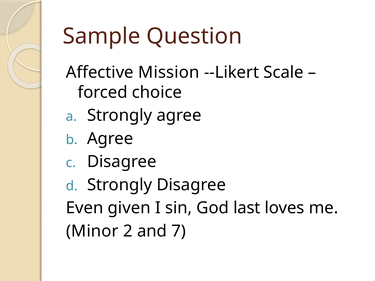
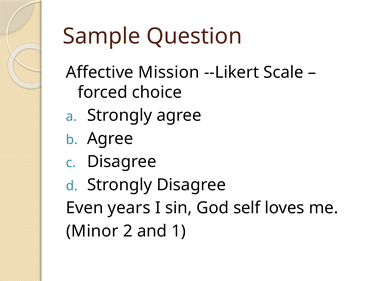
given: given -> years (129, 208)
last: last -> self (247, 208)
7: 7 -> 1 (179, 231)
